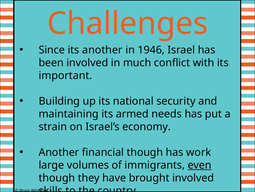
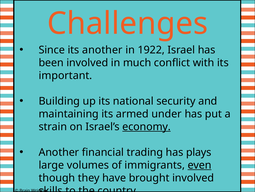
1946: 1946 -> 1922 (151, 50)
needs: needs -> under (167, 114)
economy underline: none -> present (147, 126)
financial though: though -> trading (145, 152)
work: work -> plays (199, 152)
